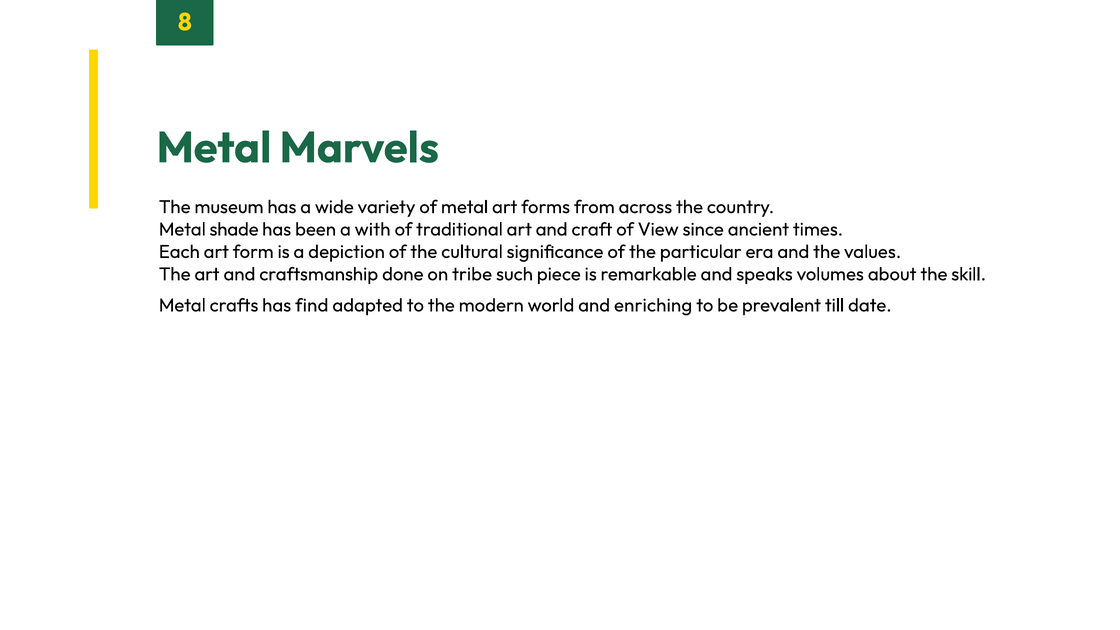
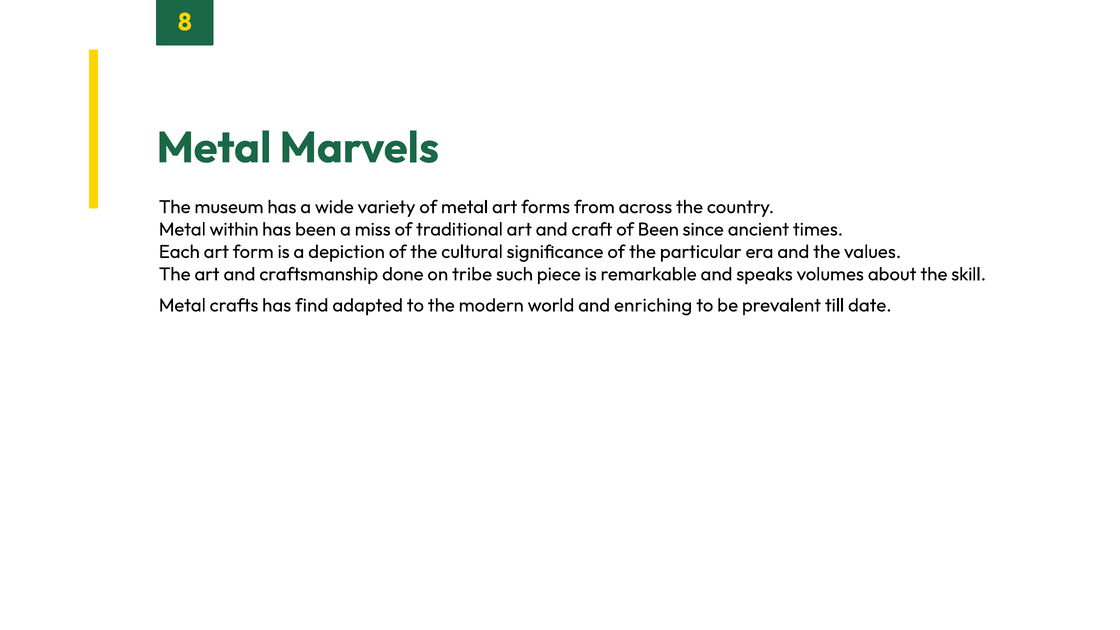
shade: shade -> within (234, 229)
with: with -> miss (373, 229)
of View: View -> Been (658, 229)
